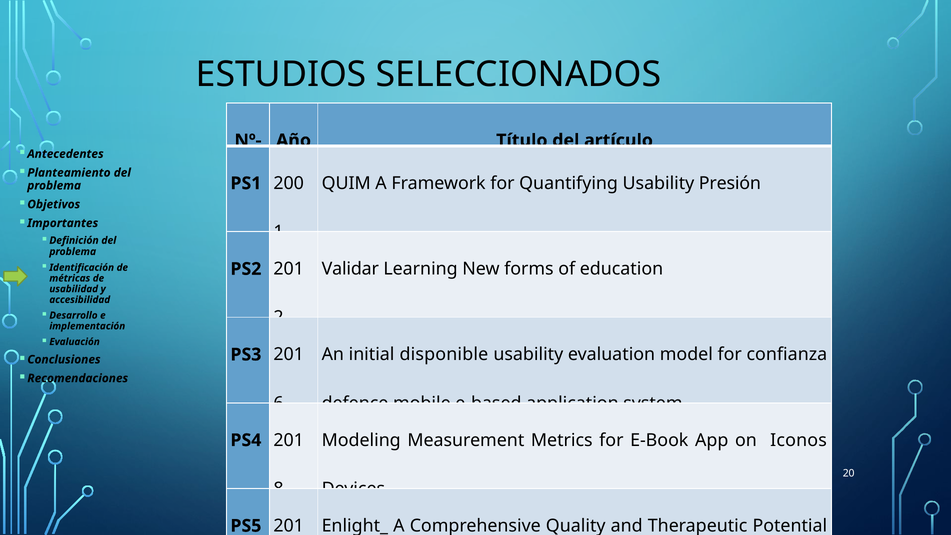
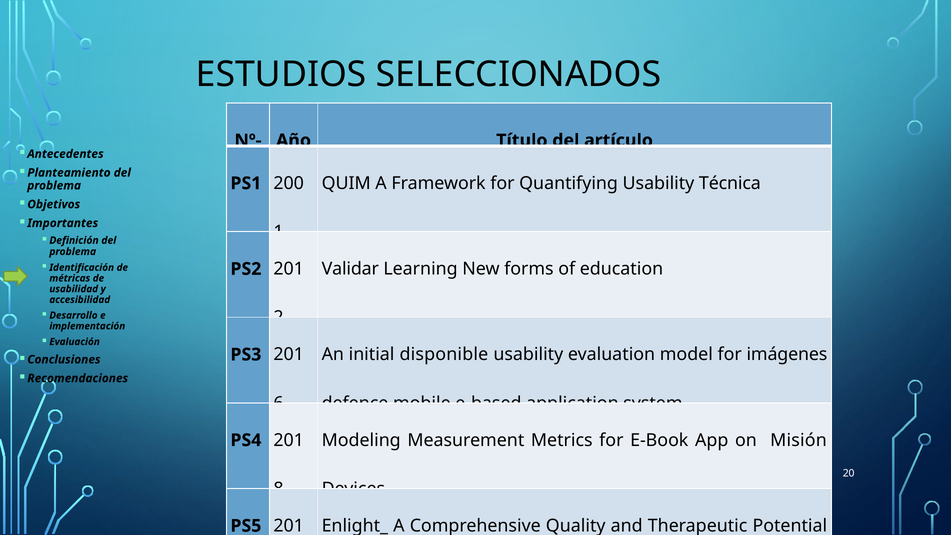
Presión: Presión -> Técnica (730, 183)
confianza: confianza -> imágenes (787, 355)
Iconos: Iconos -> Misión (799, 440)
